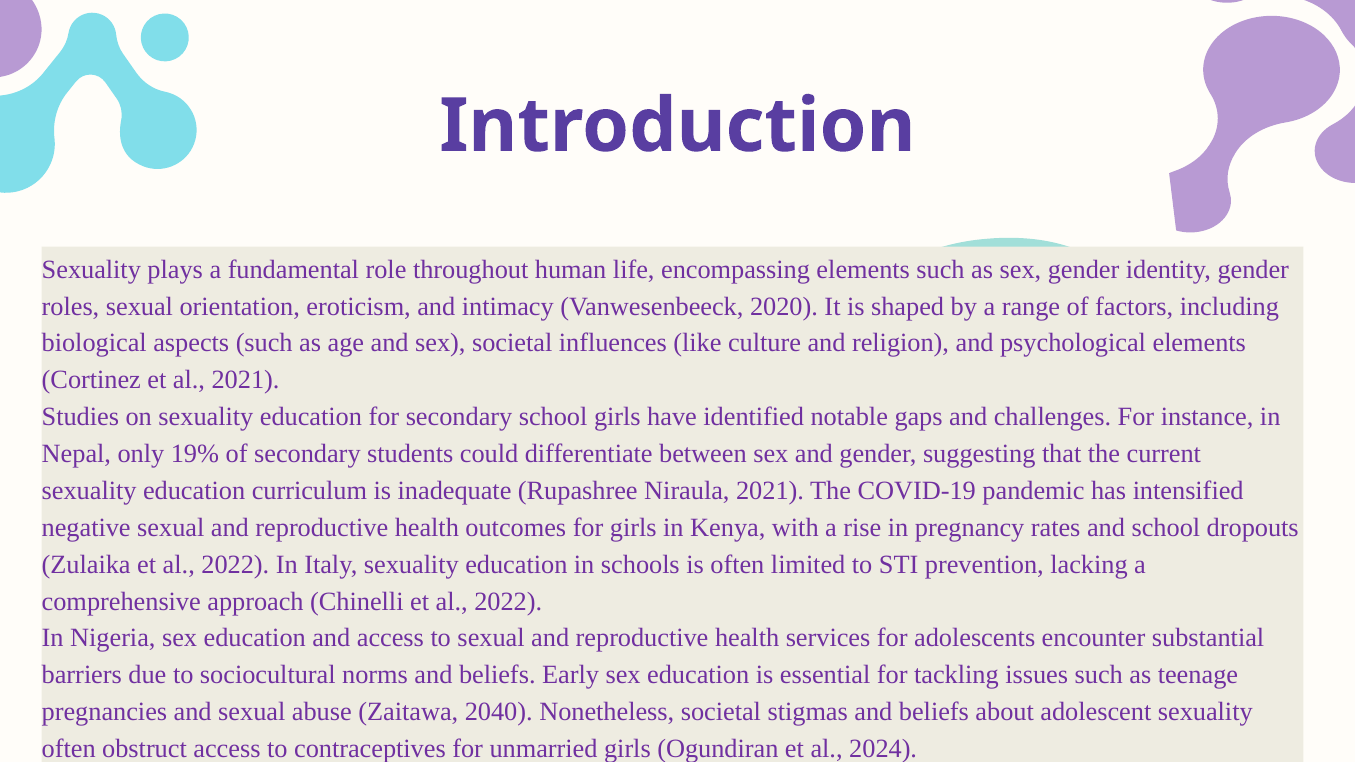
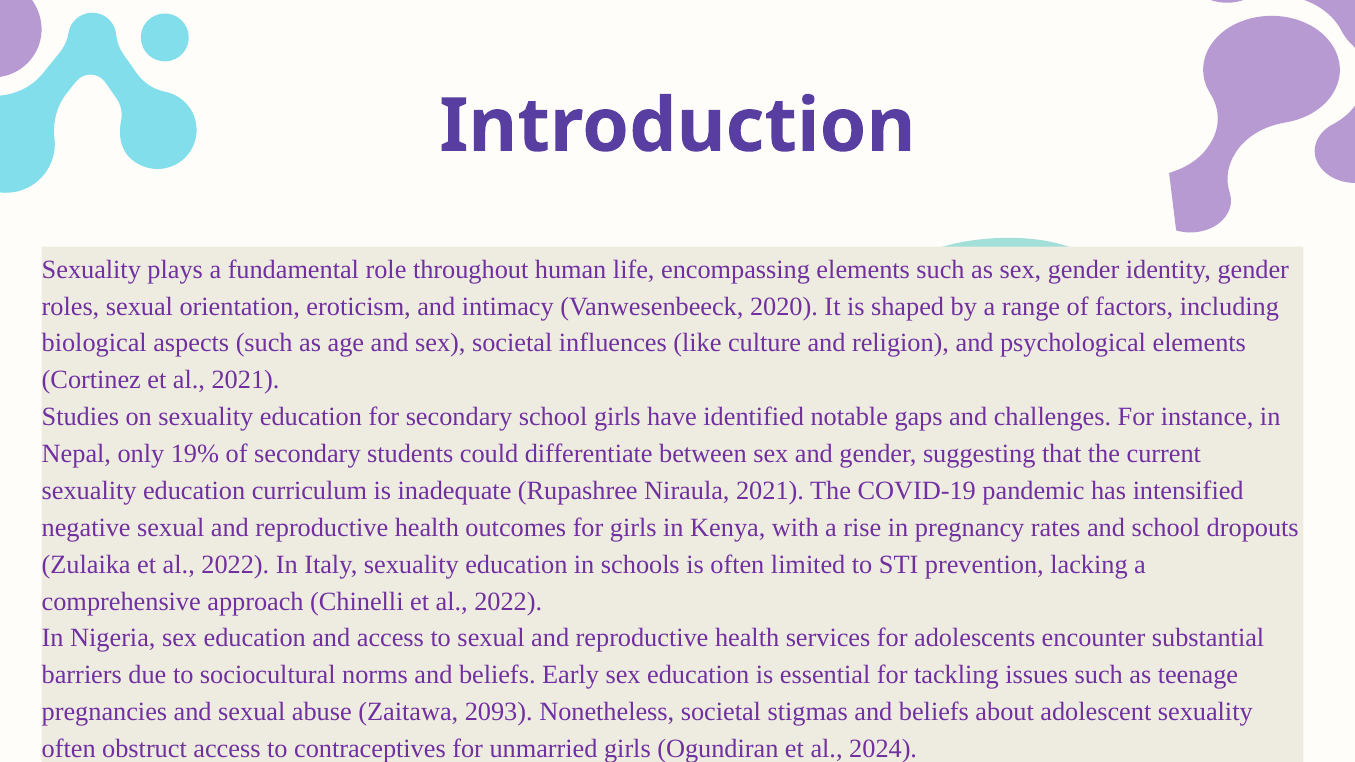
2040: 2040 -> 2093 (499, 712)
